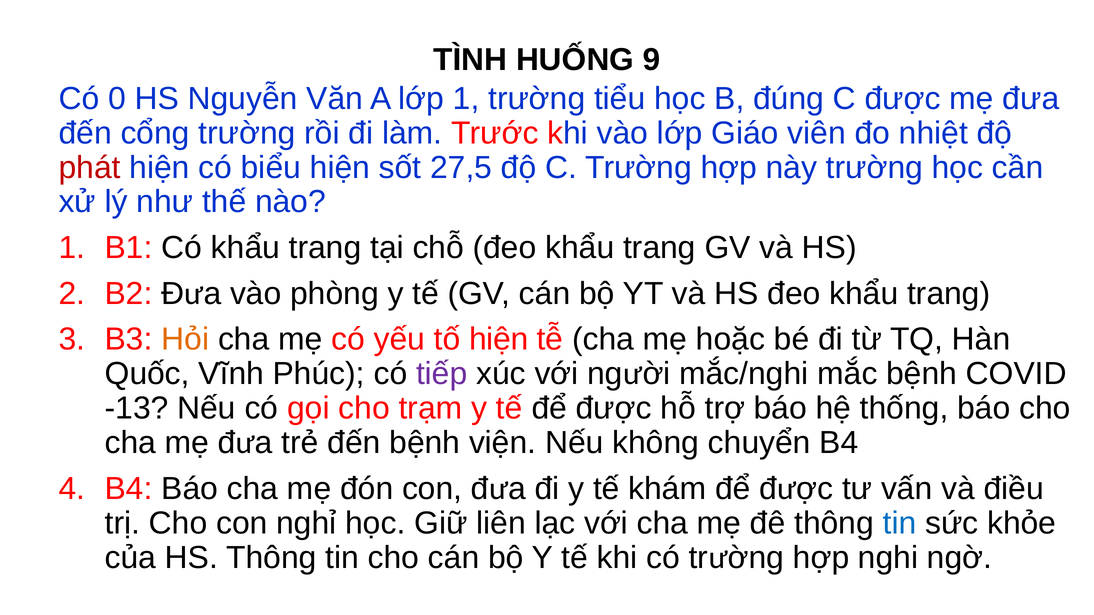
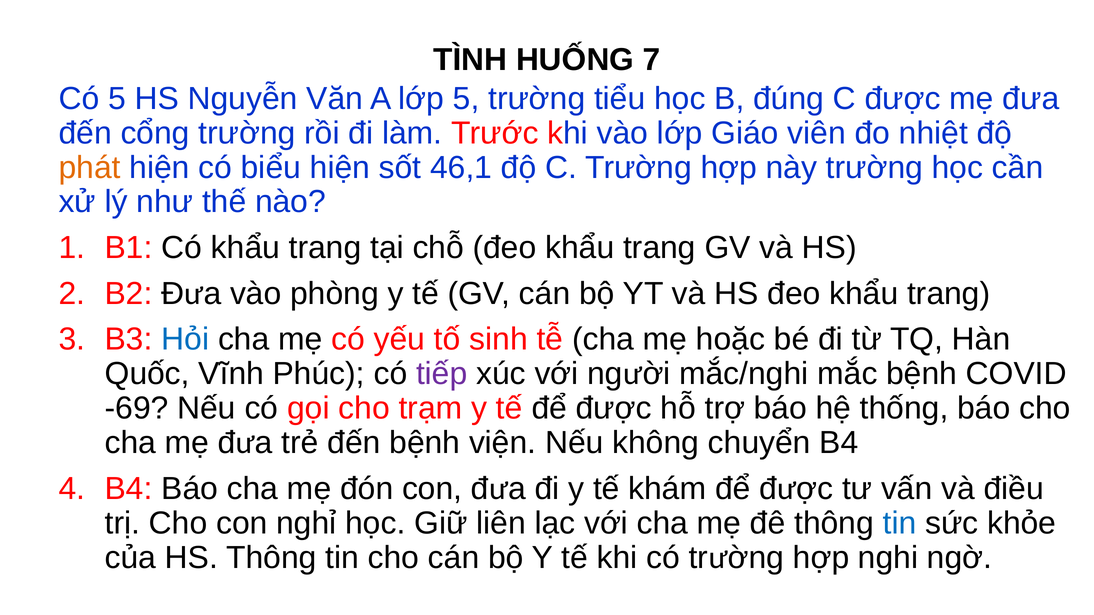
9: 9 -> 7 (652, 60)
Có 0: 0 -> 5 (117, 99)
lớp 1: 1 -> 5 (466, 99)
phát colour: red -> orange (90, 168)
27,5: 27,5 -> 46,1 (461, 168)
Hỏi colour: orange -> blue (185, 340)
tố hiện: hiện -> sinh (499, 340)
-13: -13 -> -69 (137, 409)
